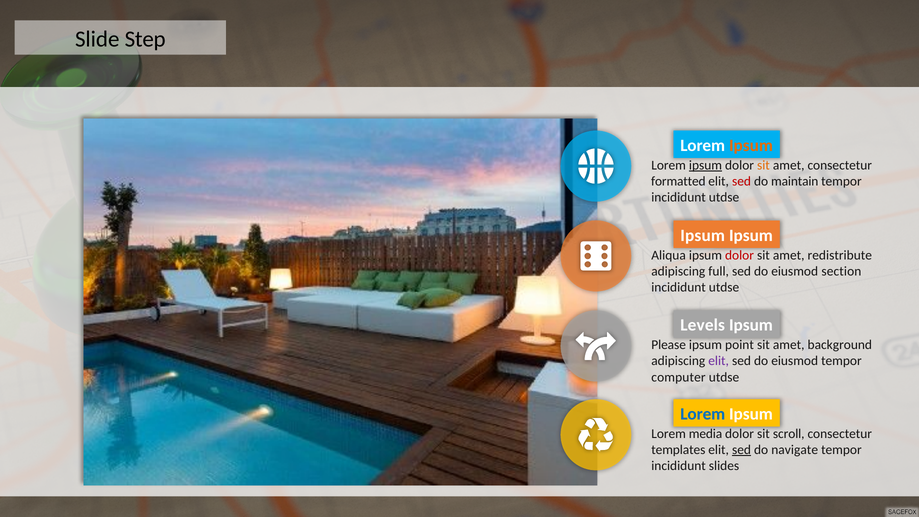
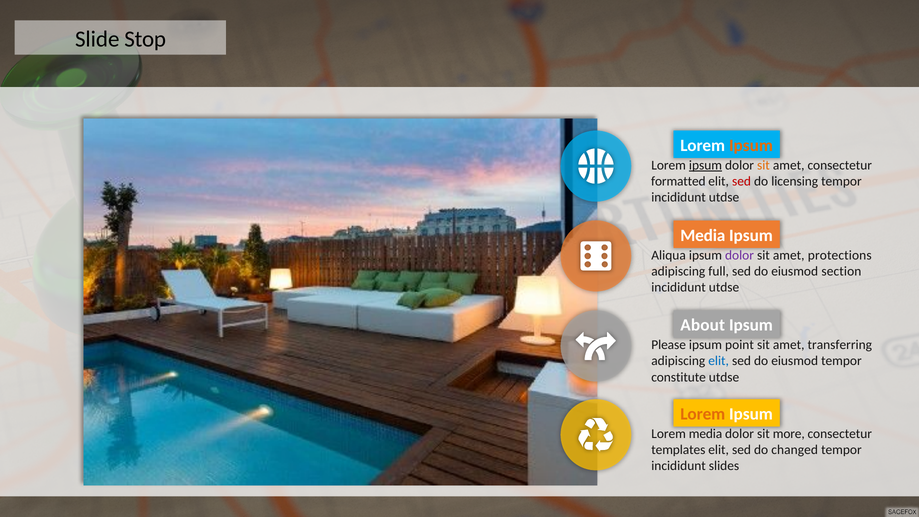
Step: Step -> Stop (145, 39)
maintain: maintain -> licensing (795, 181)
Ipsum: Ipsum -> Media (703, 235)
dolor colour: red -> purple (740, 255)
redistribute: redistribute -> protections (840, 255)
Levels: Levels -> About (703, 325)
background: background -> transferring (840, 345)
elit colour: purple -> blue (719, 361)
computer: computer -> constitute (679, 377)
Lorem colour: blue -> orange (703, 414)
scroll: scroll -> more (789, 434)
sed underline: present -> none (742, 450)
navigate: navigate -> changed (795, 450)
